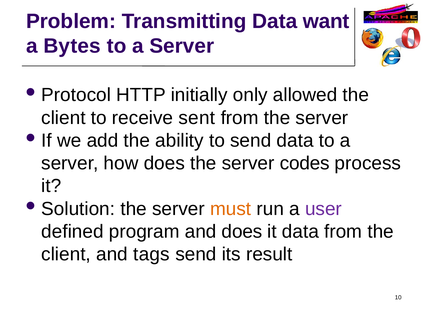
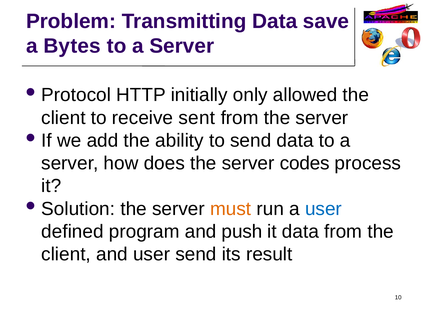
want: want -> save (326, 21)
user colour: purple -> blue (323, 209)
and does: does -> push (242, 232)
and tags: tags -> user (152, 255)
